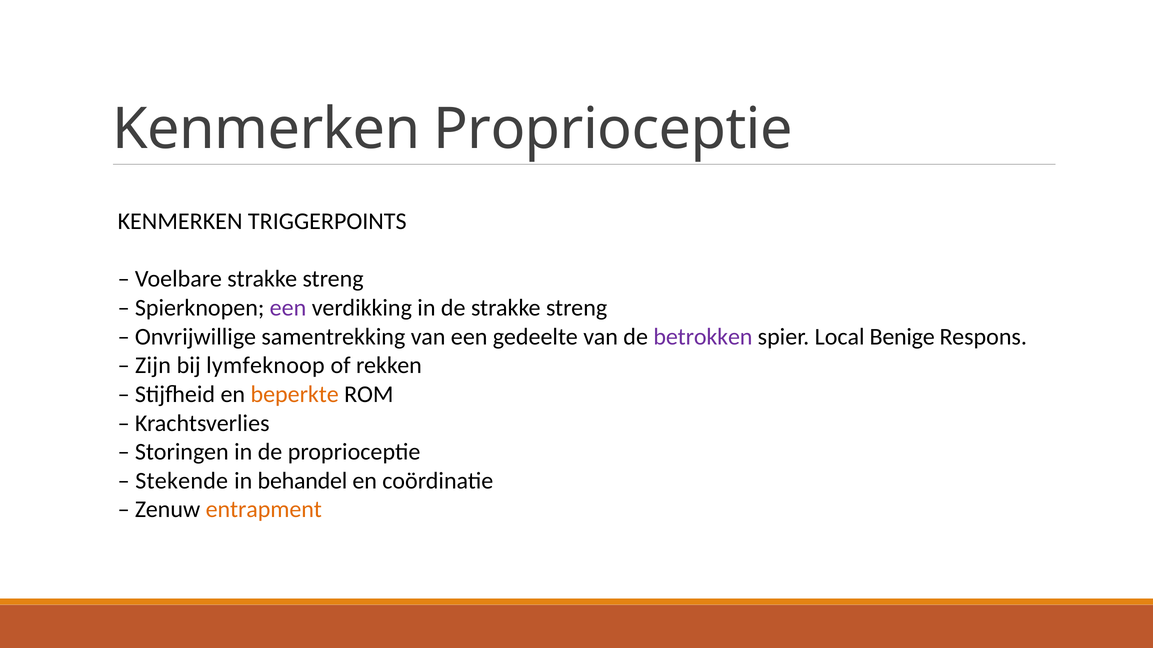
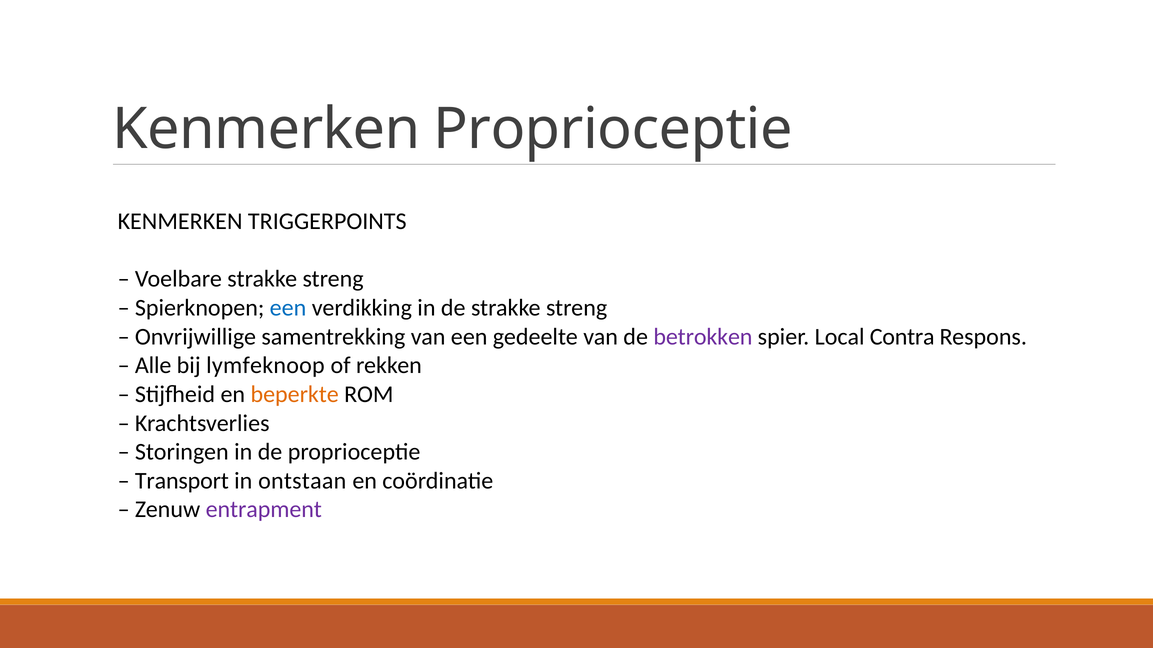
een colour: purple -> blue (288, 308)
Benige: Benige -> Contra (902, 337)
Zijn: Zijn -> Alle (153, 366)
Stekende: Stekende -> Transport (182, 481)
behandel: behandel -> ontstaan (302, 481)
entrapment colour: orange -> purple (264, 510)
